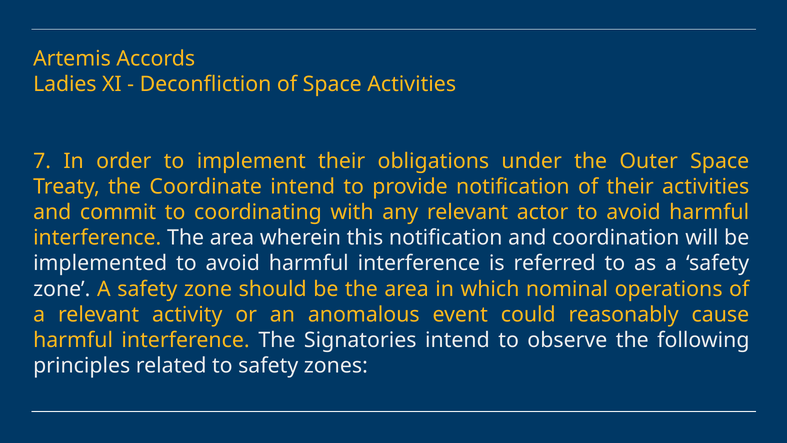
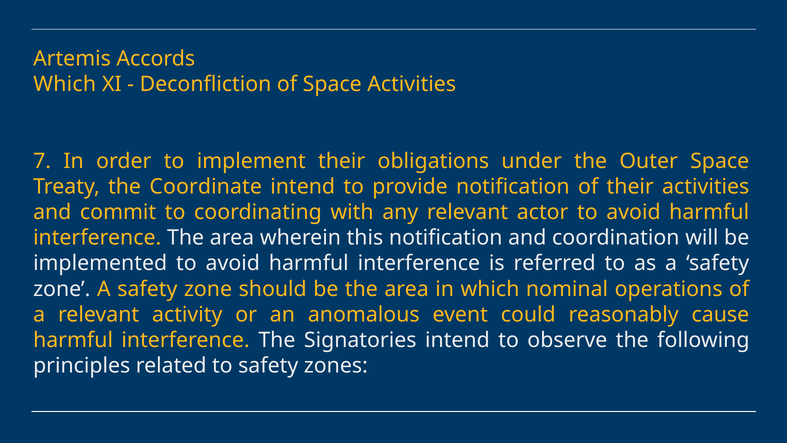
Ladies: Ladies -> Which (65, 84)
